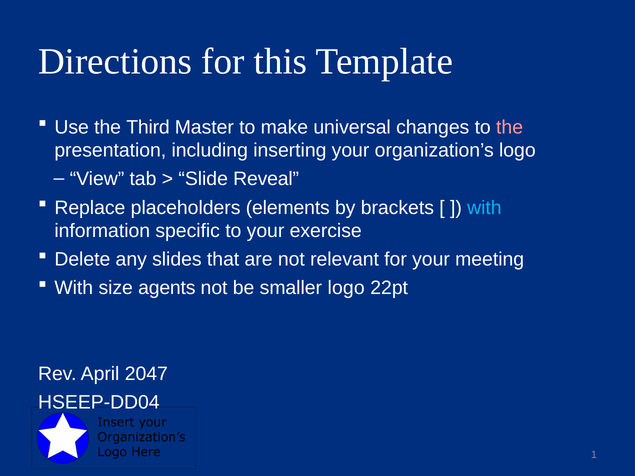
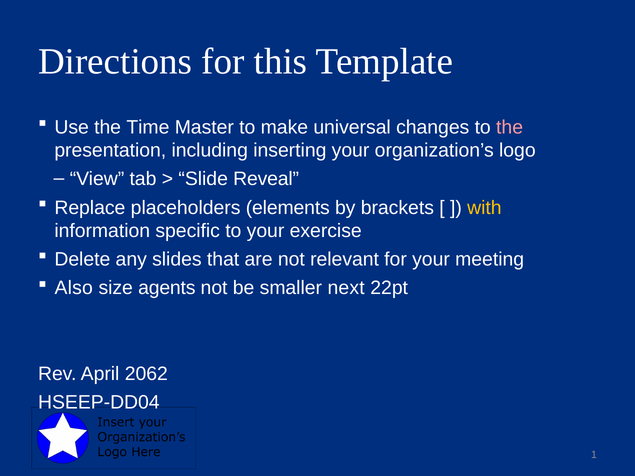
Third: Third -> Time (148, 127)
with colour: light blue -> yellow (484, 208)
With: With -> Also (74, 288)
smaller logo: logo -> next (346, 288)
2047: 2047 -> 2062 (146, 374)
